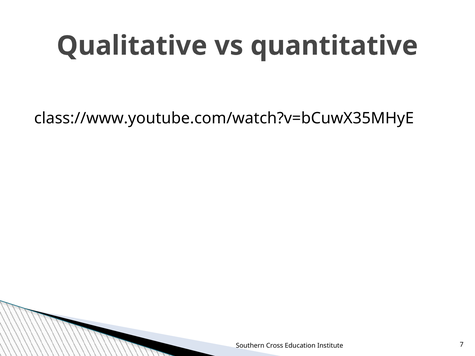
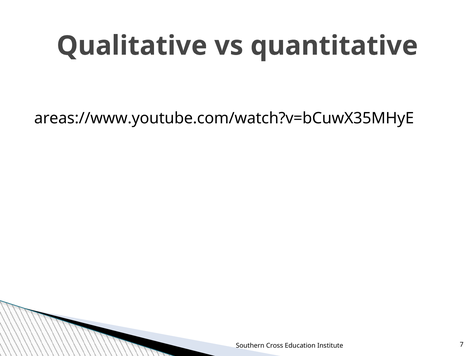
class://www.youtube.com/watch?v=bCuwX35MHyE: class://www.youtube.com/watch?v=bCuwX35MHyE -> areas://www.youtube.com/watch?v=bCuwX35MHyE (224, 118)
